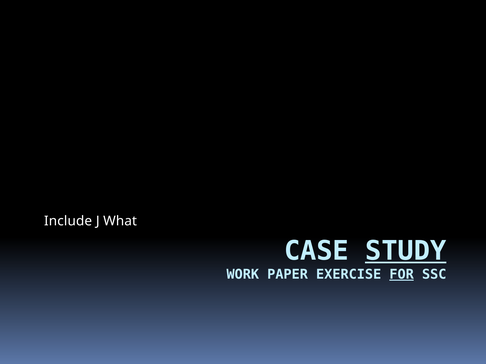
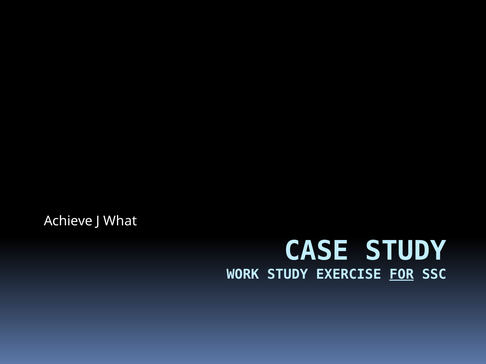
Include: Include -> Achieve (68, 221)
STUDY underline: present -> none (406, 251)
WORK PAPER: PAPER -> STUDY (288, 275)
